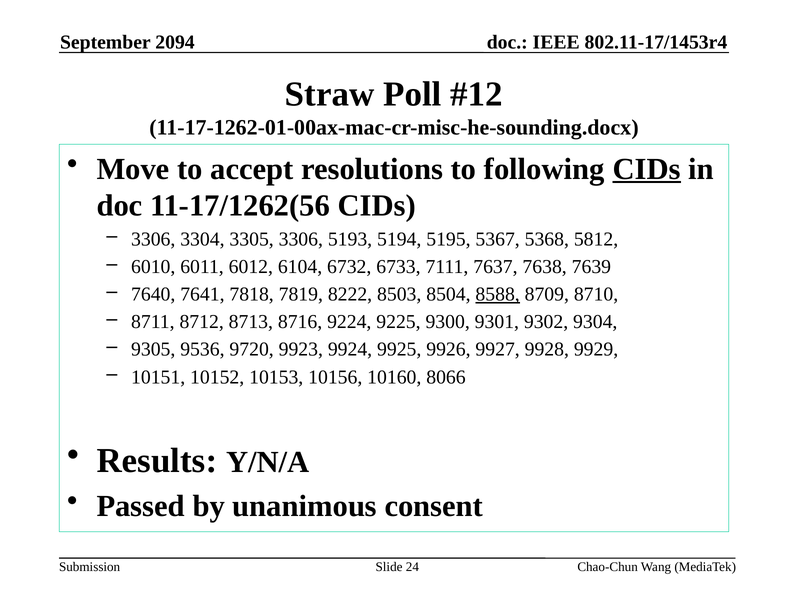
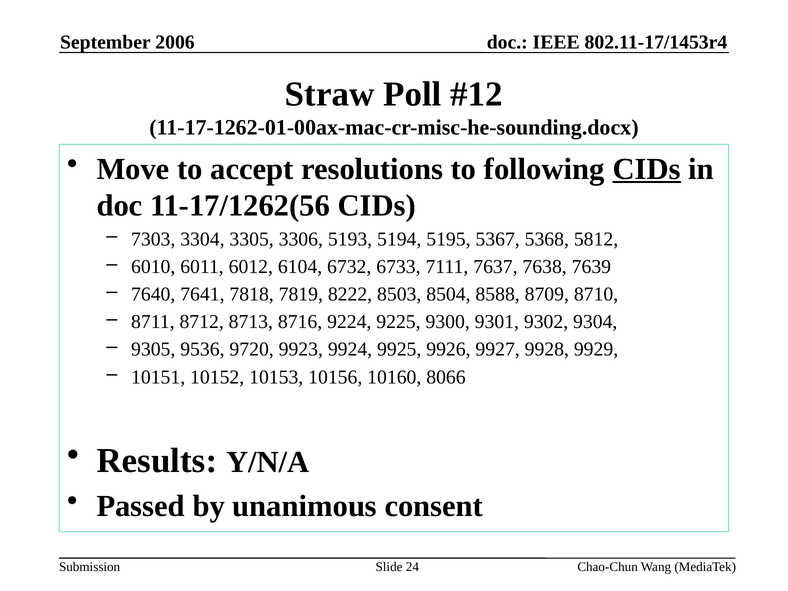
2094: 2094 -> 2006 (175, 42)
3306: 3306 -> 7303 (153, 239)
8588 underline: present -> none (498, 294)
